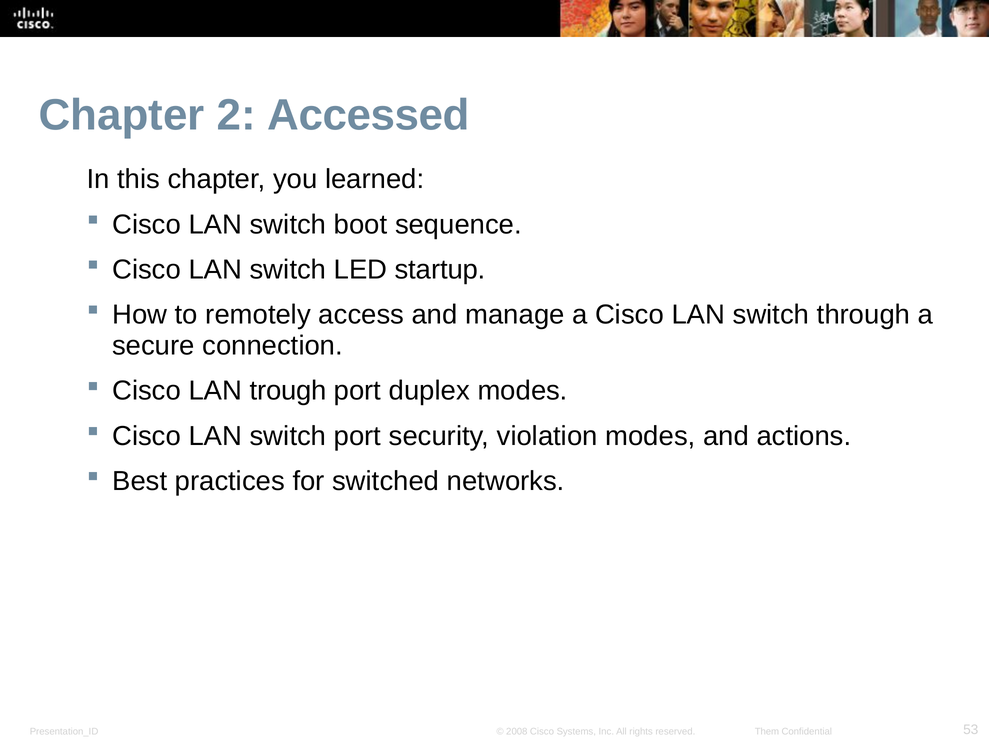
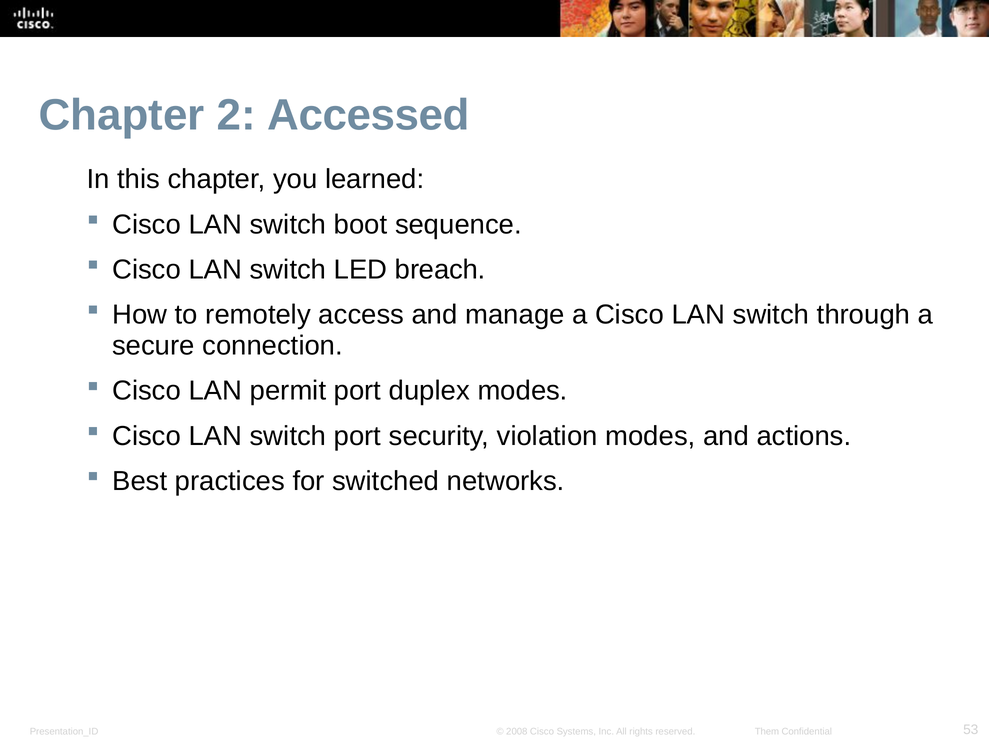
startup: startup -> breach (440, 270)
trough: trough -> permit (288, 391)
